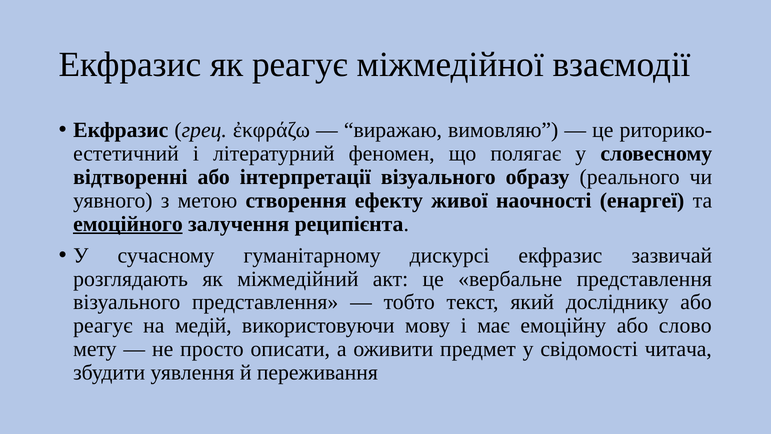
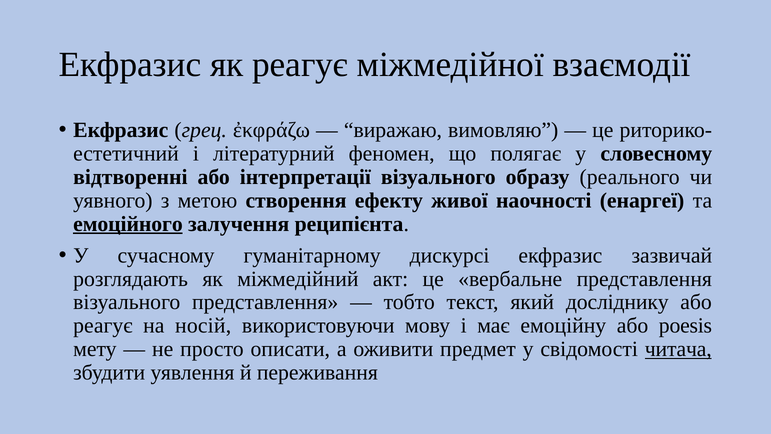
медій: медій -> носій (203, 326)
слово: слово -> poesis (685, 326)
читача underline: none -> present (678, 349)
